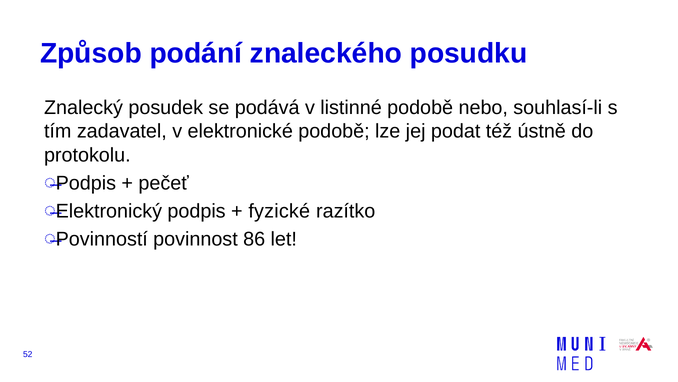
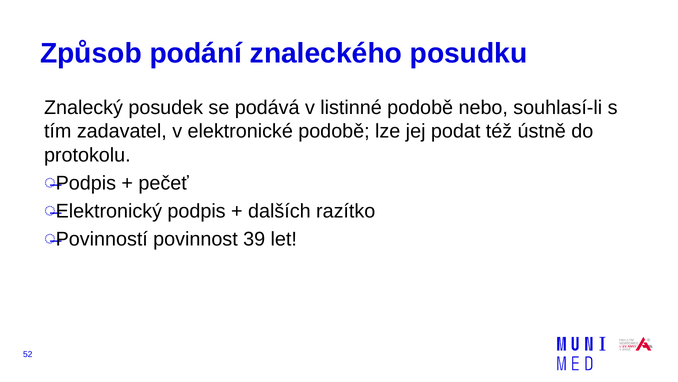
fyzické: fyzické -> dalších (279, 211)
86: 86 -> 39 (254, 239)
